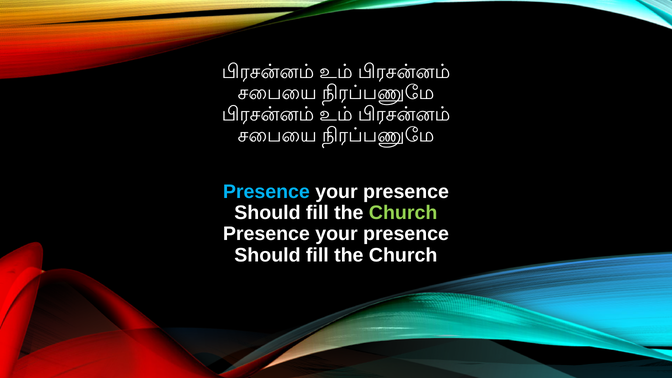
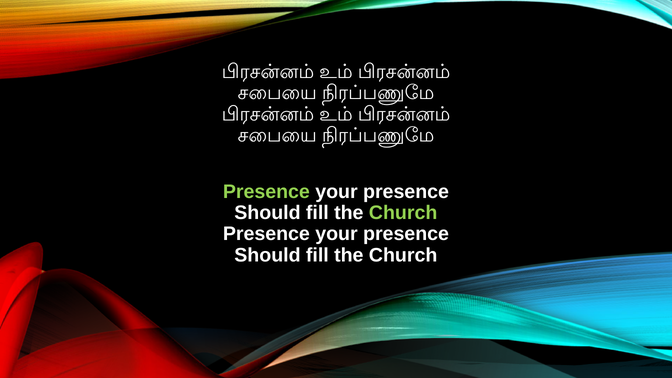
Presence colour: light blue -> light green (266, 192)
